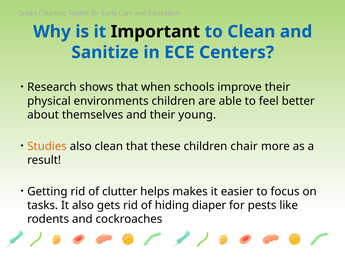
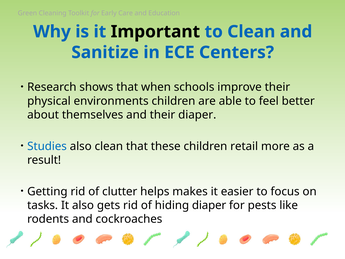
their young: young -> diaper (197, 115)
Studies colour: orange -> blue (47, 146)
chair: chair -> retail (244, 146)
